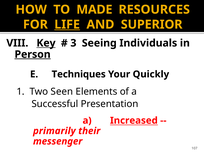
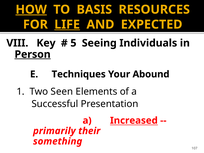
HOW underline: none -> present (31, 10)
MADE: MADE -> BASIS (94, 10)
SUPERIOR: SUPERIOR -> EXPECTED (152, 24)
Key underline: present -> none (46, 43)
3: 3 -> 5 (73, 43)
Quickly: Quickly -> Abound (151, 74)
messenger: messenger -> something (58, 141)
